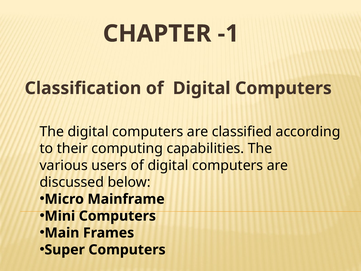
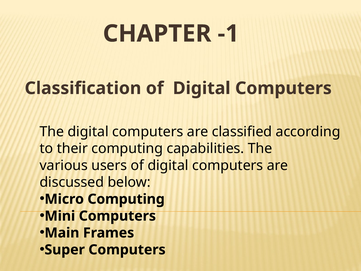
Micro Mainframe: Mainframe -> Computing (126, 199)
